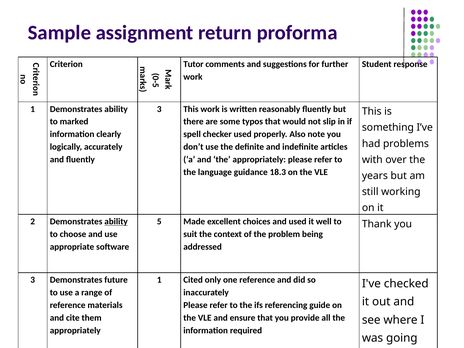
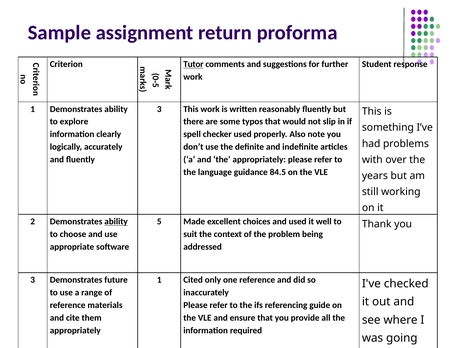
Tutor underline: none -> present (193, 64)
marked: marked -> explore (74, 122)
18.3: 18.3 -> 84.5 (278, 172)
